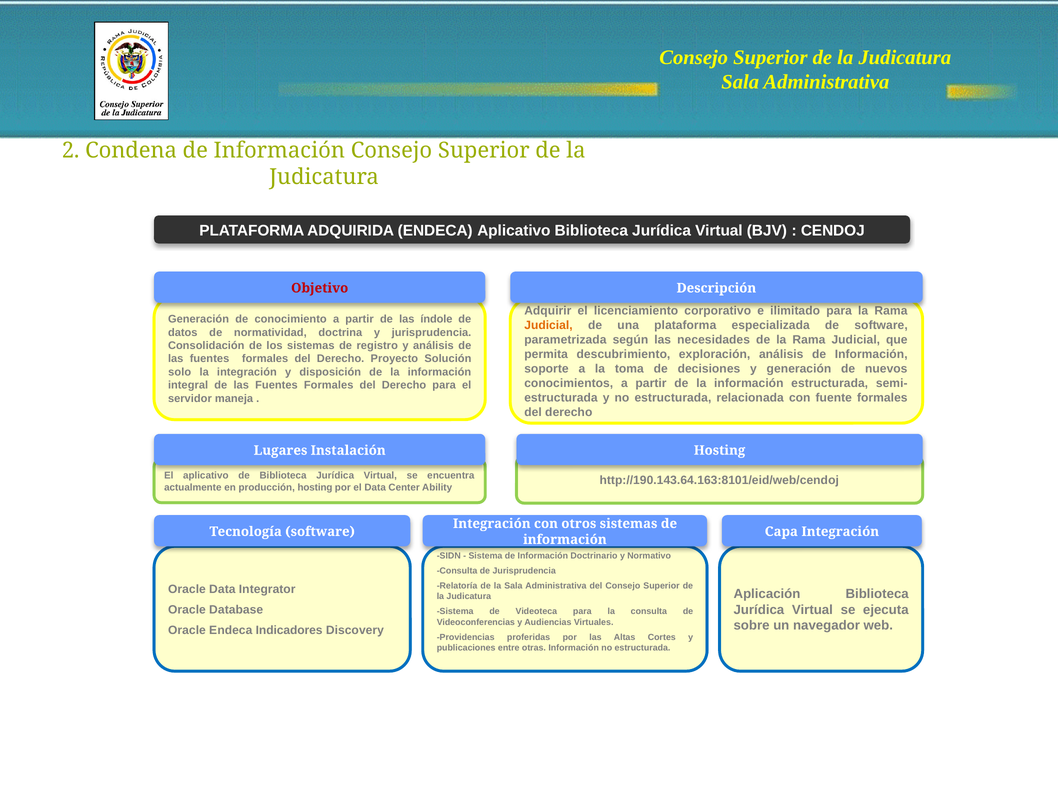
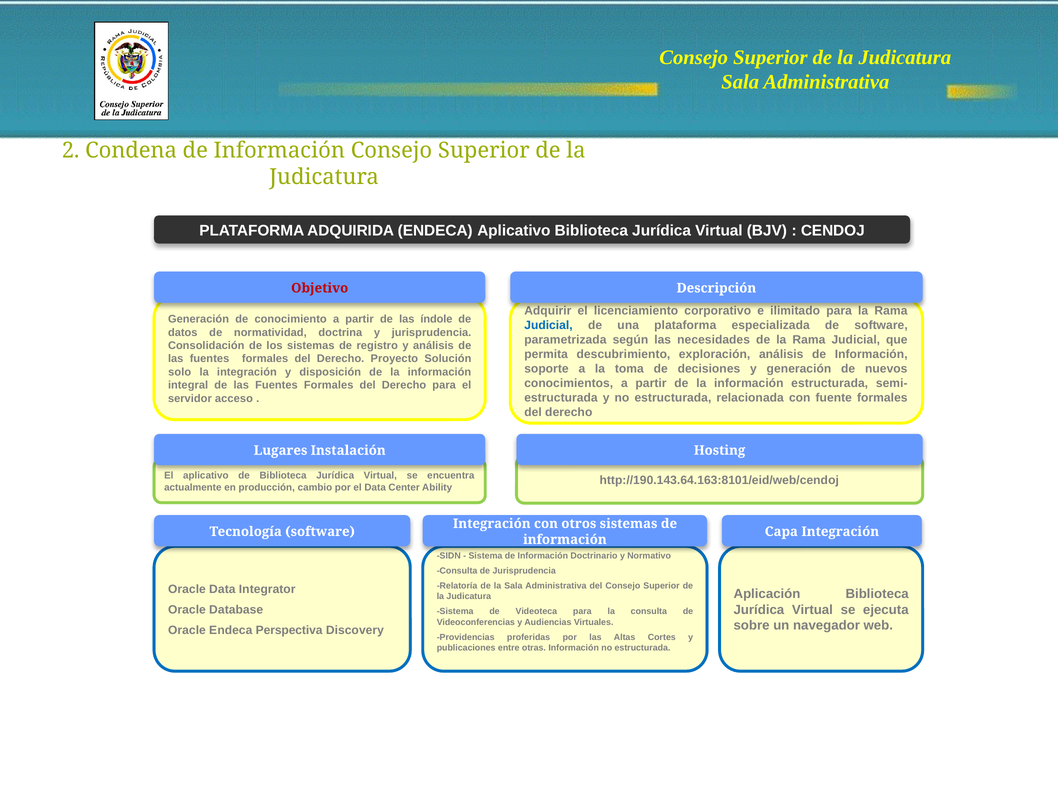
Judicial colour: orange -> blue (548, 325)
maneja: maneja -> acceso (234, 399)
producción hosting: hosting -> cambio (315, 488)
Indicadores: Indicadores -> Perspectiva (289, 631)
